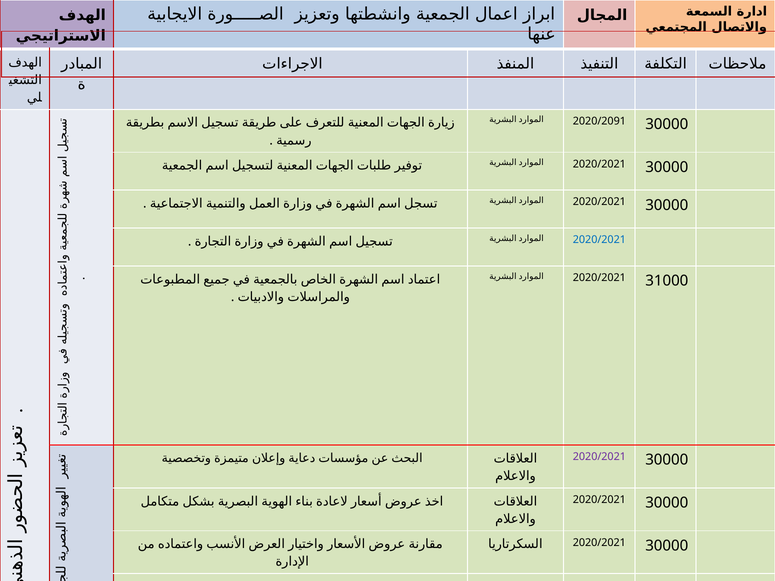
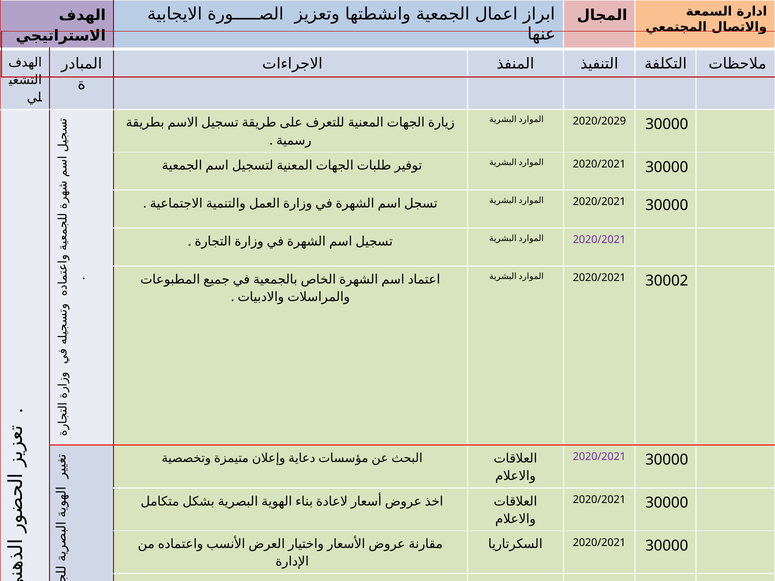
2020/2091: 2020/2091 -> 2020/2029 (599, 121)
2020/2021 colour: blue -> purple (599, 240)
31000: 31000 -> 30002 (667, 281)
